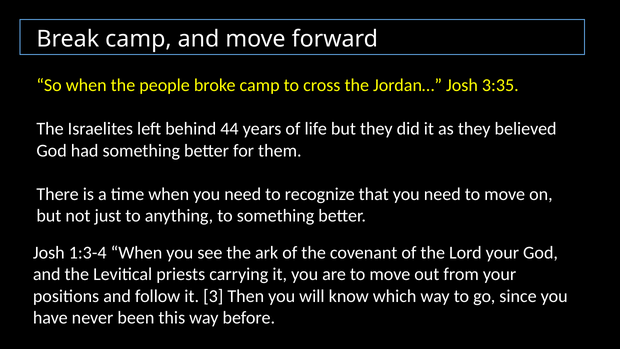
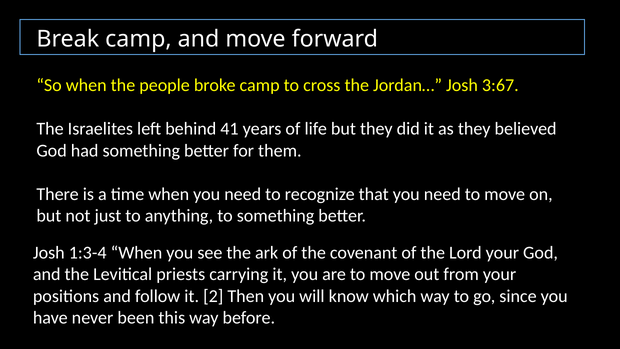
3:35: 3:35 -> 3:67 (500, 85)
44: 44 -> 41 (229, 129)
3: 3 -> 2 (213, 296)
